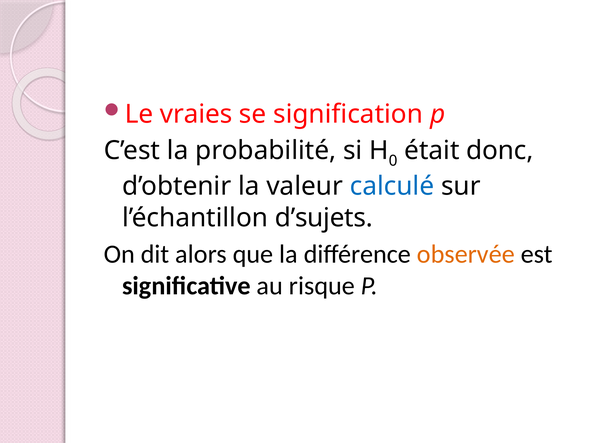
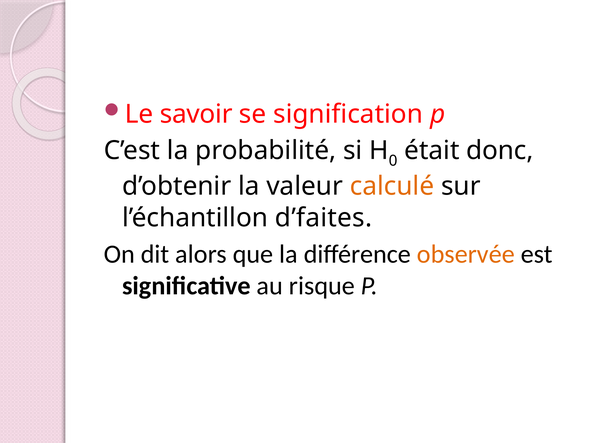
vraies: vraies -> savoir (196, 114)
calculé colour: blue -> orange (392, 186)
d’sujets: d’sujets -> d’faites (324, 218)
